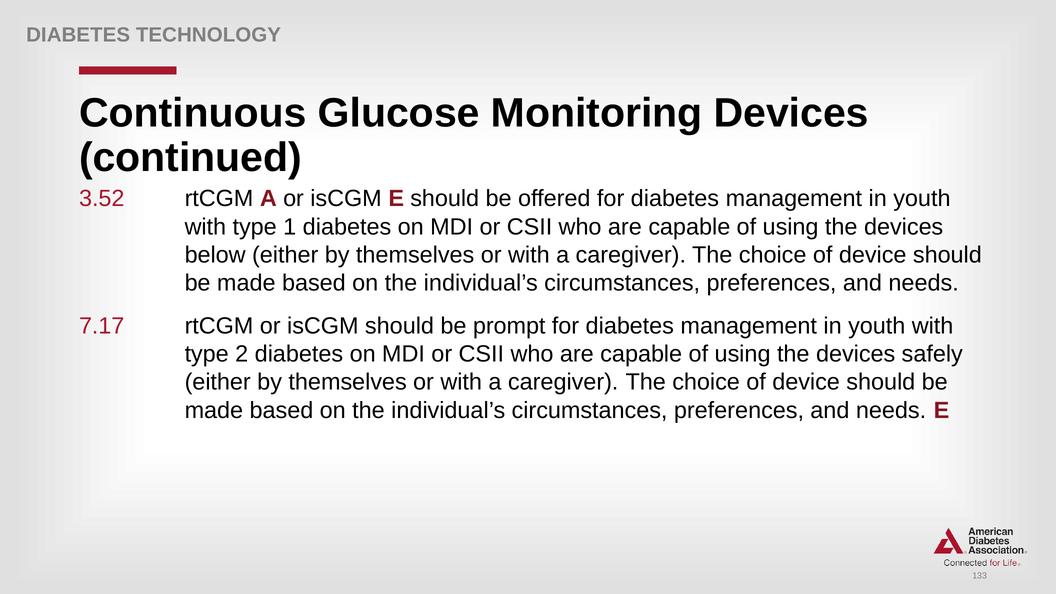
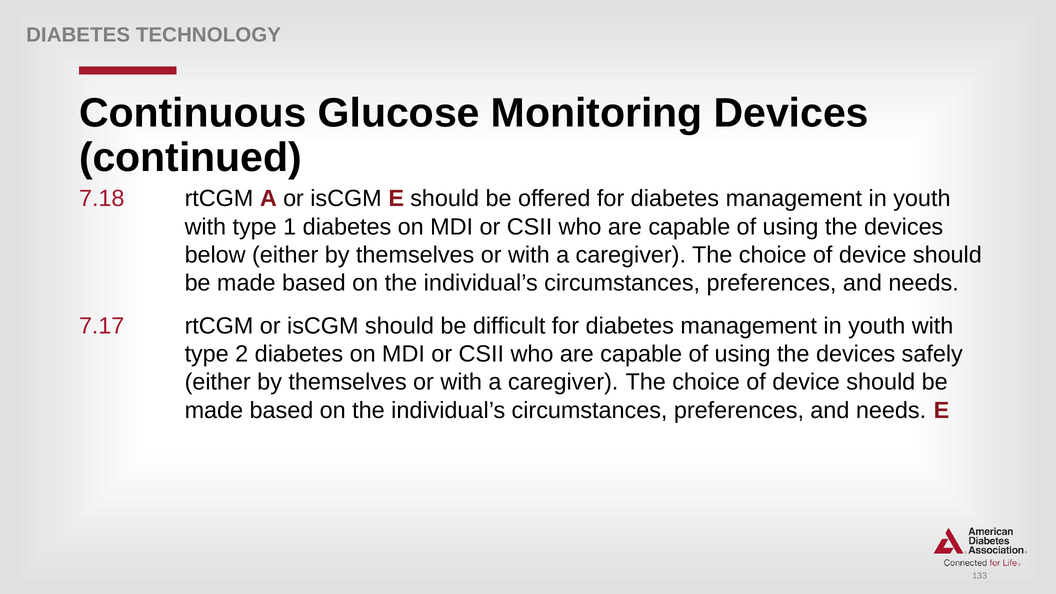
3.52: 3.52 -> 7.18 (102, 199)
prompt: prompt -> difficult (509, 326)
